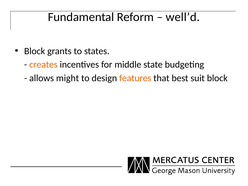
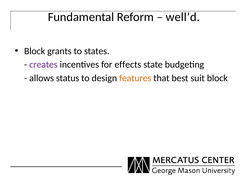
creates colour: orange -> purple (43, 65)
middle: middle -> effects (128, 65)
might: might -> status (68, 78)
